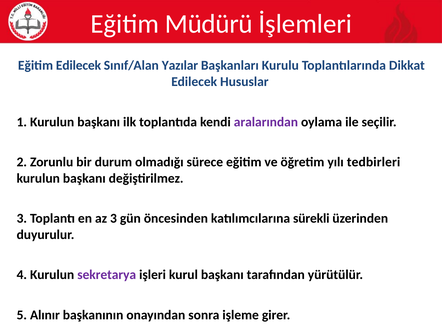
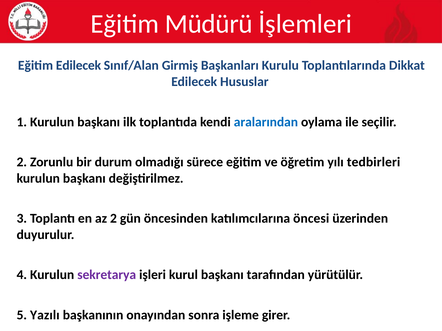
Yazılar: Yazılar -> Girmiş (180, 66)
aralarından colour: purple -> blue (266, 122)
az 3: 3 -> 2 (113, 219)
sürekli: sürekli -> öncesi (311, 219)
Alınır: Alınır -> Yazılı (45, 316)
